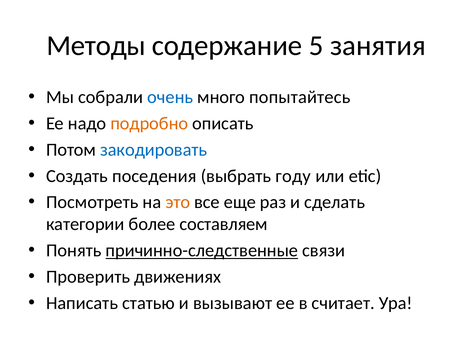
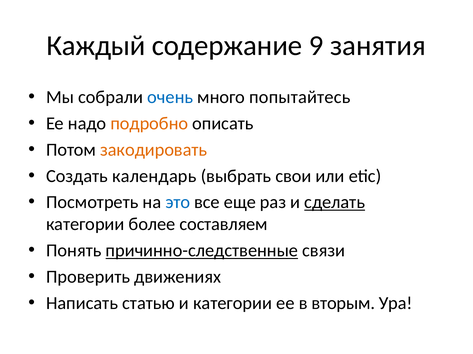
Методы: Методы -> Каждый (96, 46)
5: 5 -> 9 (316, 46)
закодировать colour: blue -> orange (154, 150)
поседения: поседения -> календарь (154, 176)
году: году -> свои (293, 176)
это colour: orange -> blue (178, 203)
сделать underline: none -> present (335, 203)
и вызывают: вызывают -> категории (233, 304)
считает: считает -> вторым (343, 304)
